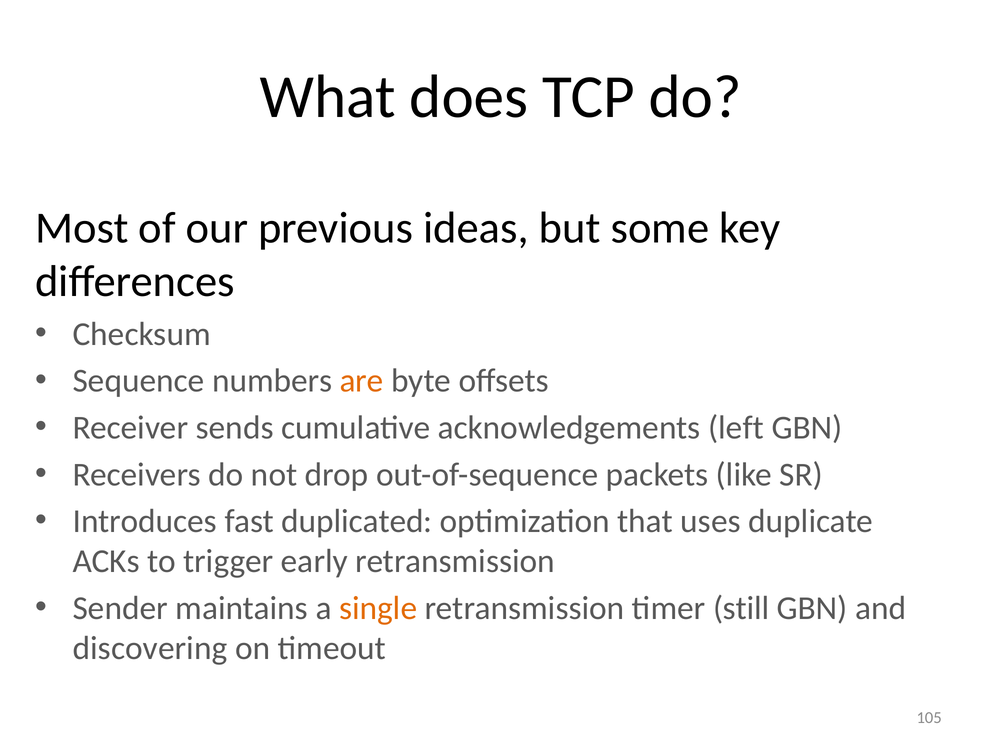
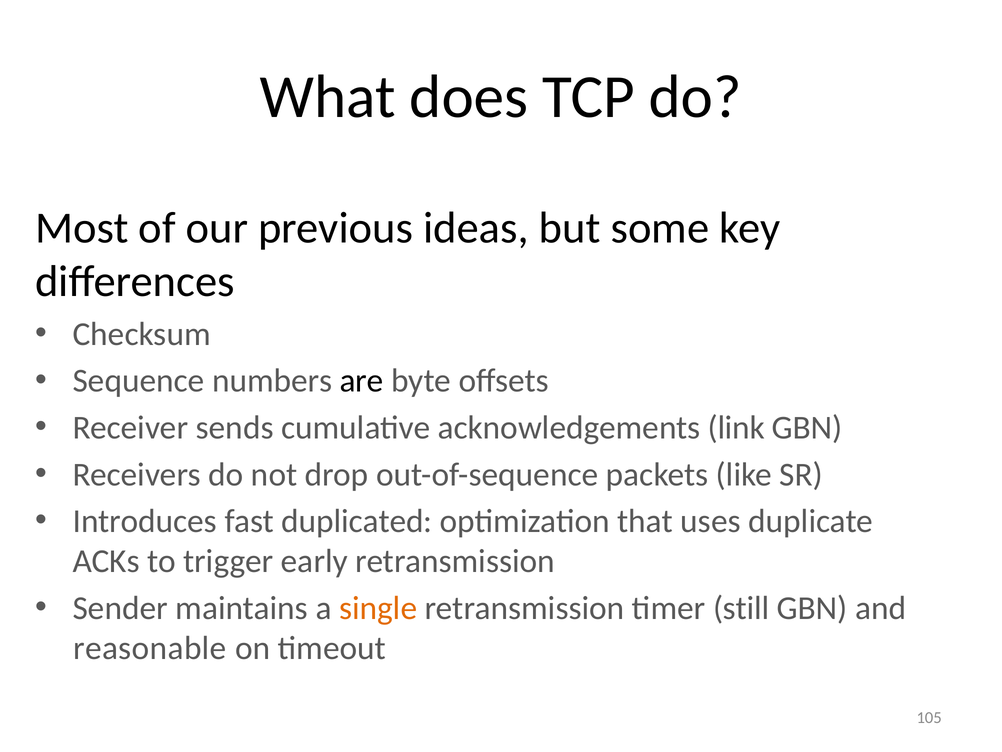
are colour: orange -> black (362, 381)
left: left -> link (736, 427)
discovering: discovering -> reasonable (150, 648)
